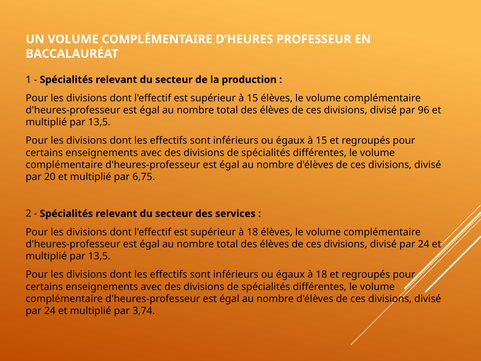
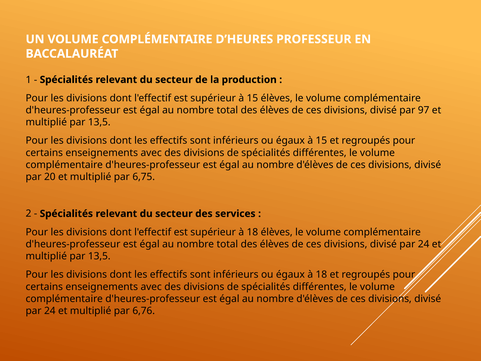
96: 96 -> 97 (424, 110)
3,74: 3,74 -> 6,76 (144, 311)
